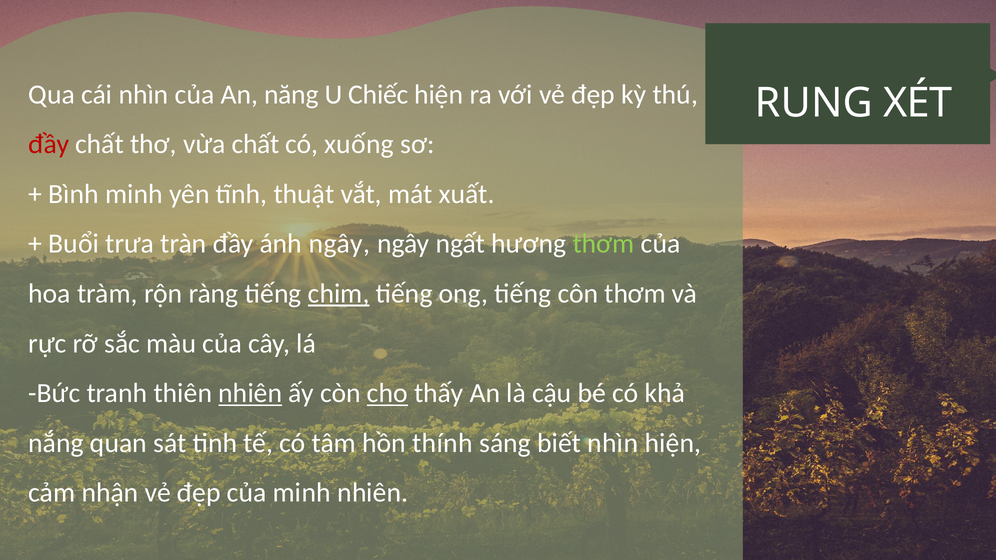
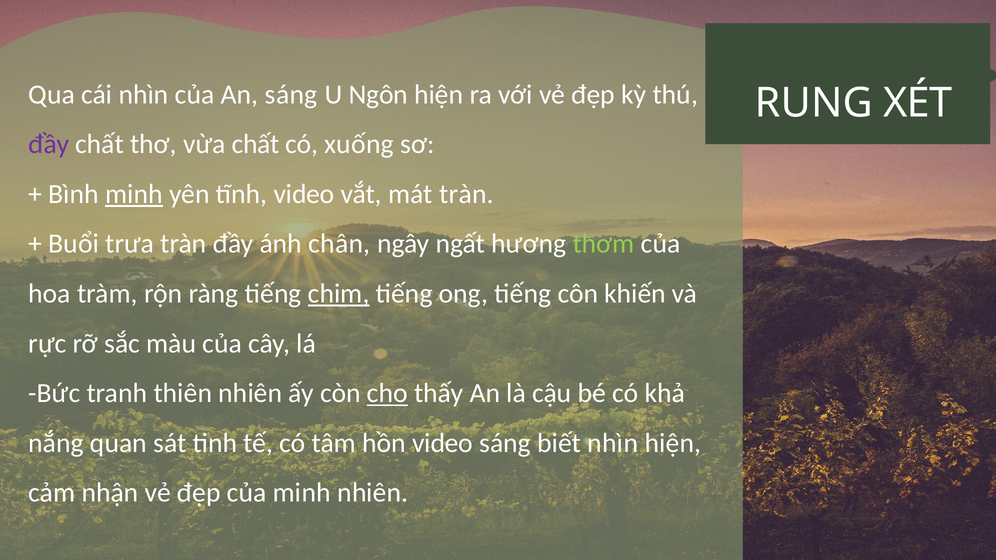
An năng: năng -> sáng (291, 95)
Chiếc: Chiếc -> Ngôn (378, 95)
đầy colour: red -> purple (49, 144)
minh underline: none -> present (134, 194)
tĩnh thuật: thuật -> video (304, 194)
mát xuất: xuất -> tràn (467, 194)
ánh ngây: ngây -> chân (339, 244)
côn thơm: thơm -> khiến (635, 294)
nhiên underline: present -> none (250, 393)
hồn thính: thính -> video (443, 443)
